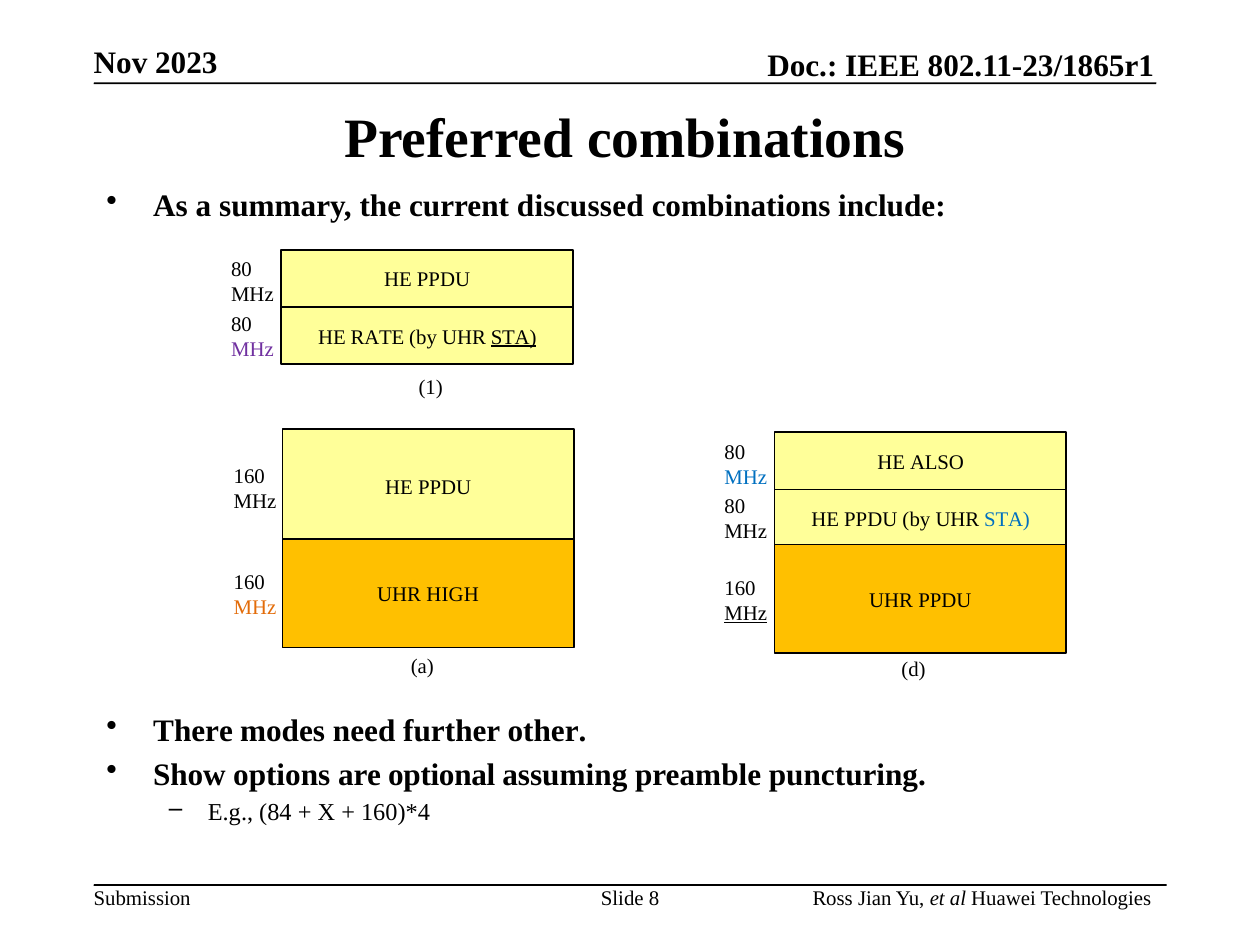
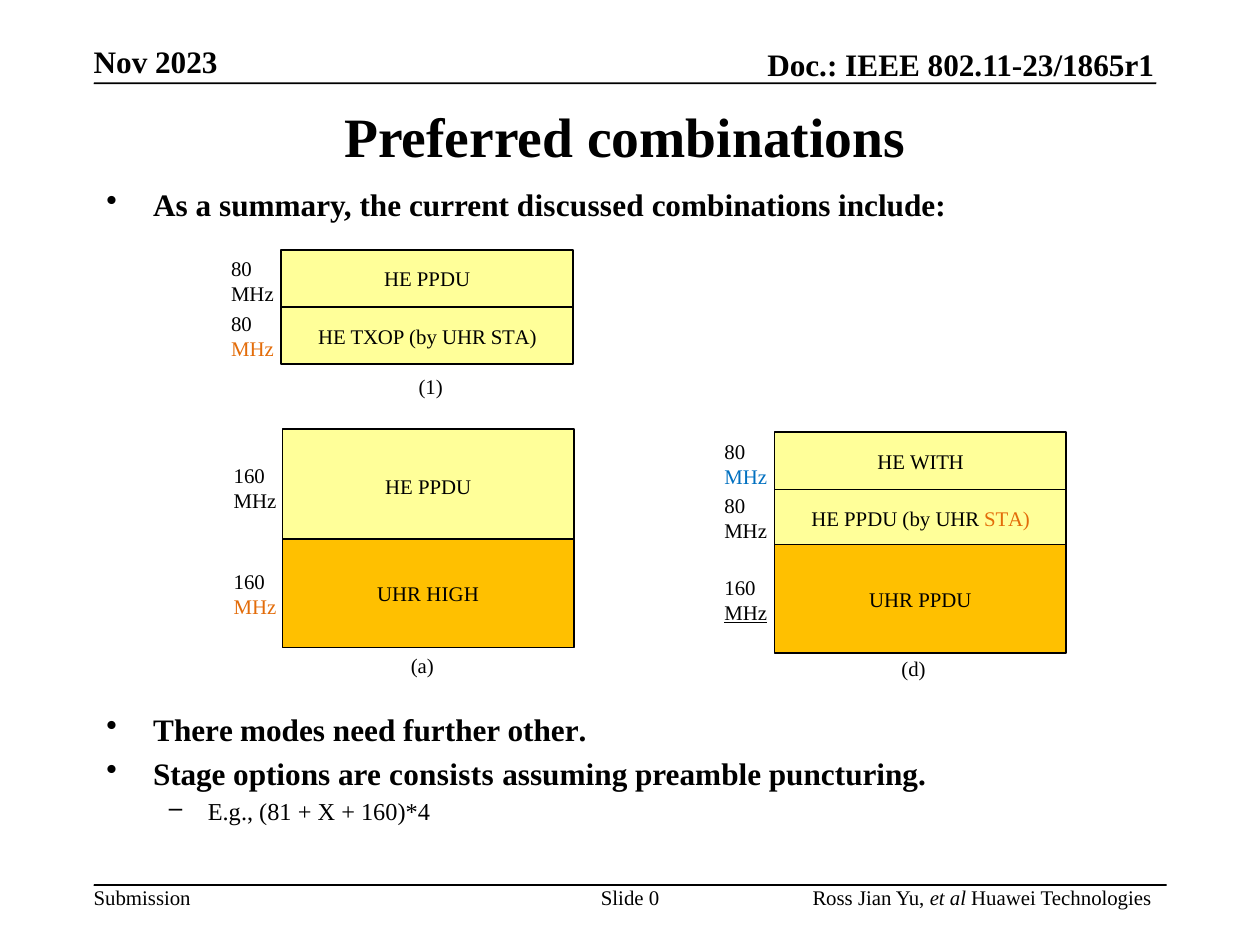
RATE: RATE -> TXOP (378, 337)
STA underline: present -> none (514, 337)
MHz colour: purple -> orange (252, 349)
ALSO: ALSO -> WITH (937, 463)
STA colour: blue -> orange (1007, 520)
Show: Show -> Stage (189, 775)
optional: optional -> consists (441, 775)
84: 84 -> 81 (275, 813)
8: 8 -> 0 (654, 899)
